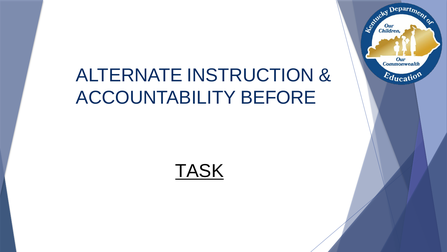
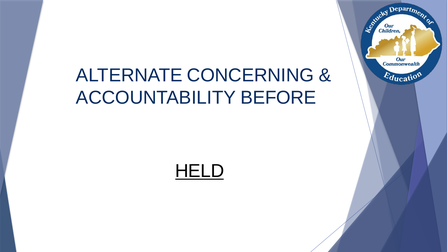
INSTRUCTION: INSTRUCTION -> CONCERNING (250, 75)
TASK: TASK -> HELD (200, 171)
